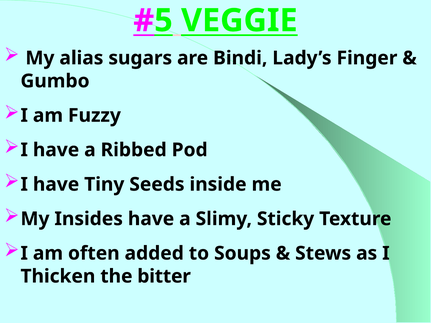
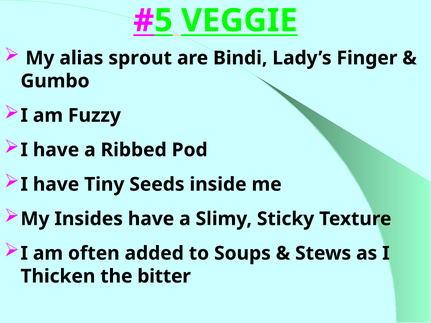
sugars: sugars -> sprout (140, 58)
